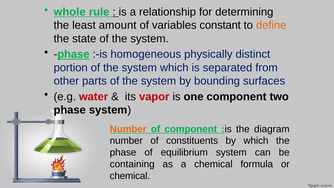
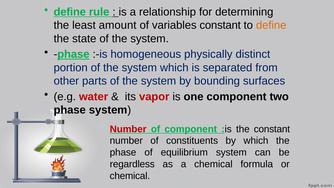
whole: whole -> define (70, 12)
Number colour: orange -> red (128, 129)
the diagram: diagram -> constant (272, 129)
containing: containing -> regardless (132, 164)
